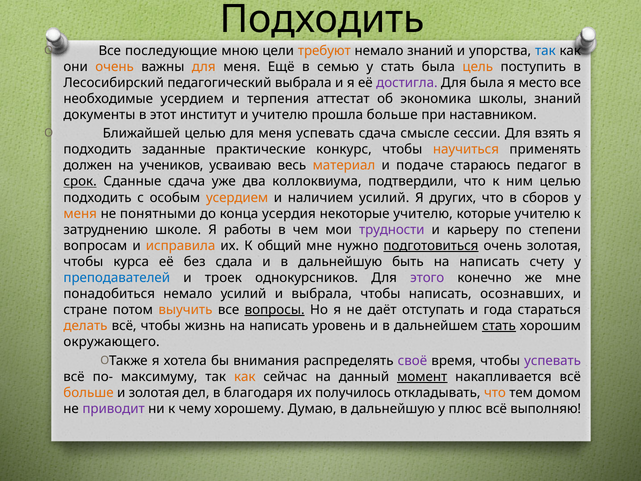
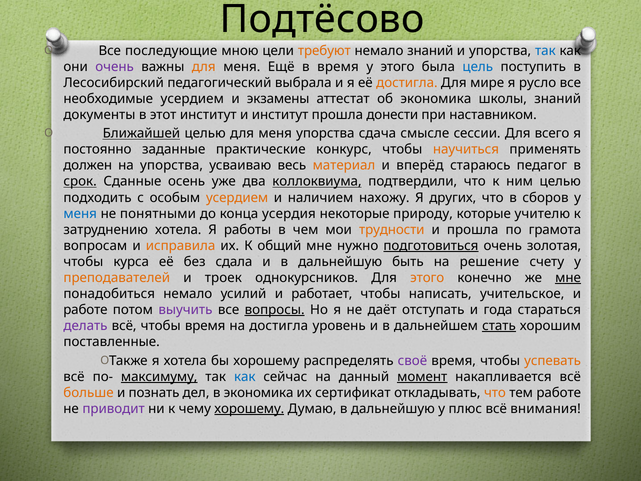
Подходить: Подходить -> Подтёсово (322, 19)
очень colour: orange -> purple (115, 67)
в семью: семью -> время (338, 67)
у стать: стать -> этого (398, 67)
цель colour: orange -> blue (478, 67)
достигла colour: purple -> orange (407, 83)
Для была: была -> мире (487, 83)
место: место -> русло (538, 83)
терпения: терпения -> экзамены (278, 99)
и учителю: учителю -> институт (280, 115)
прошла больше: больше -> донести (392, 115)
Ближайшей underline: none -> present (141, 133)
меня успевать: успевать -> упорства (325, 133)
взять: взять -> всего (552, 133)
подходить: подходить -> постоянно (97, 149)
на учеников: учеников -> упорства (172, 165)
подаче: подаче -> вперёд (420, 165)
Сданные сдача: сдача -> осень (187, 181)
коллоквиума underline: none -> present (317, 181)
наличием усилий: усилий -> нахожу (384, 198)
меня colour: orange -> blue (80, 214)
некоторые учителю: учителю -> природу (423, 214)
затруднению школе: школе -> хотела (178, 230)
трудности colour: purple -> orange (392, 230)
и карьеру: карьеру -> прошла (473, 230)
степени: степени -> грамота (555, 230)
быть на написать: написать -> решение (489, 262)
преподавателей colour: blue -> orange (117, 278)
этого colour: purple -> orange (427, 278)
мне underline: none -> present (568, 278)
и выбрала: выбрала -> работает (322, 294)
осознавших: осознавших -> учительское (522, 294)
стране: стране -> работе (85, 310)
выучить colour: orange -> purple (185, 310)
делать colour: orange -> purple (85, 326)
чтобы жизнь: жизнь -> время (205, 326)
написать: написать -> достигла (279, 326)
окружающего: окружающего -> поставленные (112, 342)
бы внимания: внимания -> хорошему (266, 360)
успевать colour: purple -> orange (553, 360)
максимуму underline: none -> present (159, 376)
как colour: orange -> blue (245, 376)
и золотая: золотая -> познать (154, 392)
в благодаря: благодаря -> экономика (259, 392)
получилось: получилось -> сертификат (353, 392)
тем домом: домом -> работе (559, 392)
хорошему underline: none -> present (249, 409)
выполняю: выполняю -> внимания (546, 409)
